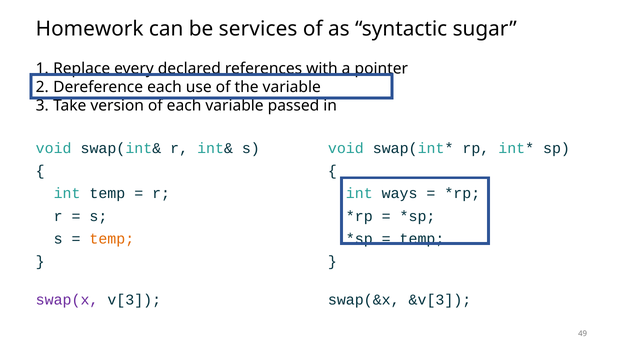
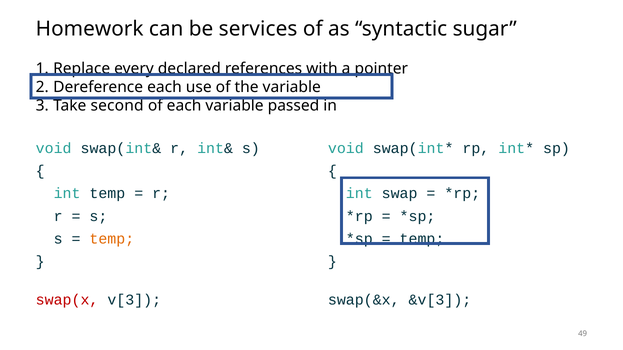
version: version -> second (117, 106)
ways: ways -> swap (400, 194)
swap(x colour: purple -> red (67, 300)
